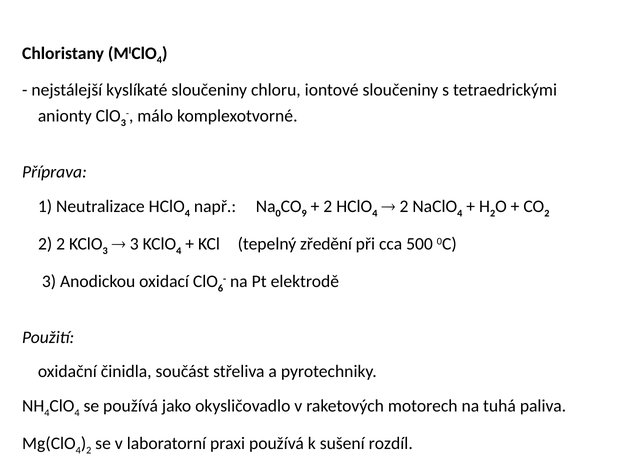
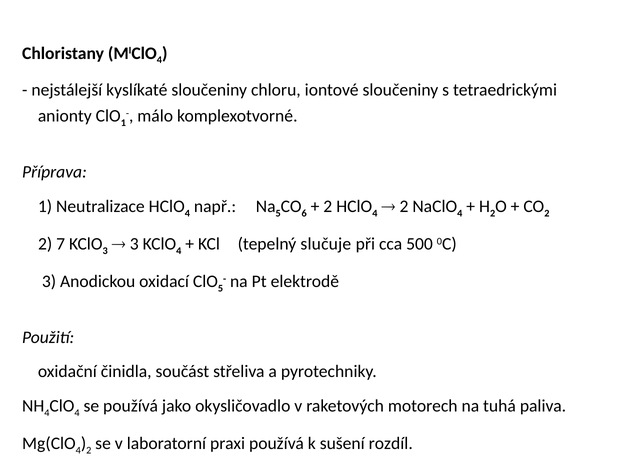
3: 3 -> 1 (123, 123)
Na 0: 0 -> 5 (278, 213)
9: 9 -> 6 (304, 213)
2: 2 -> 7 (61, 244)
zředění: zředění -> slučuje (326, 244)
6: 6 -> 5 (221, 288)
